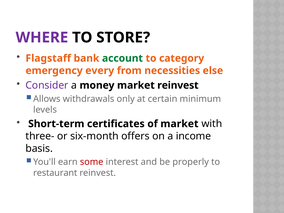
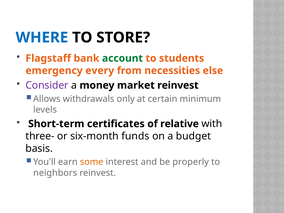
WHERE colour: purple -> blue (42, 37)
category: category -> students (182, 58)
of market: market -> relative (180, 124)
offers: offers -> funds (135, 136)
income: income -> budget (193, 136)
some colour: red -> orange (92, 162)
restaurant: restaurant -> neighbors (55, 173)
